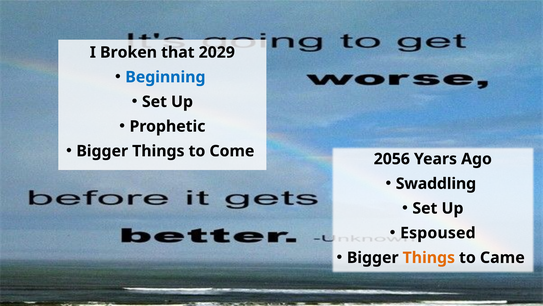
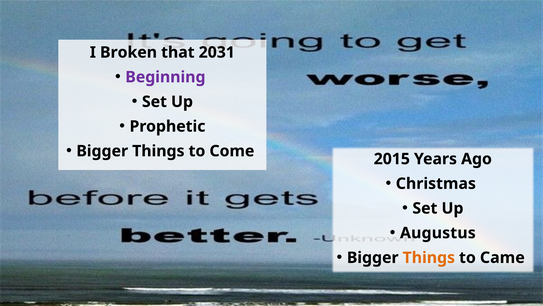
2029: 2029 -> 2031 (217, 52)
Beginning colour: blue -> purple (165, 77)
2056: 2056 -> 2015 (392, 159)
Swaddling: Swaddling -> Christmas (436, 183)
Espoused: Espoused -> Augustus (438, 233)
